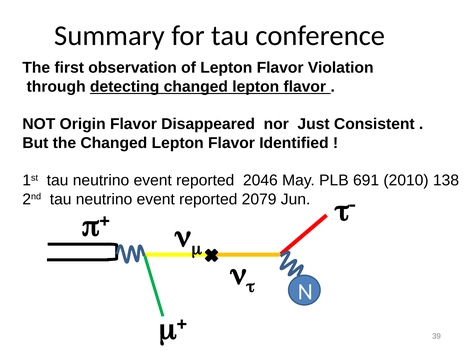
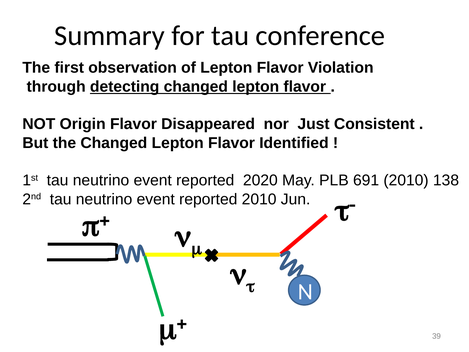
2046: 2046 -> 2020 (260, 180)
reported 2079: 2079 -> 2010 (259, 199)
